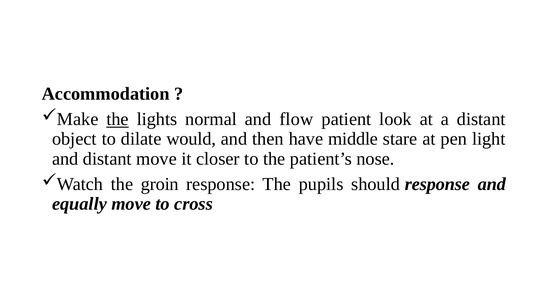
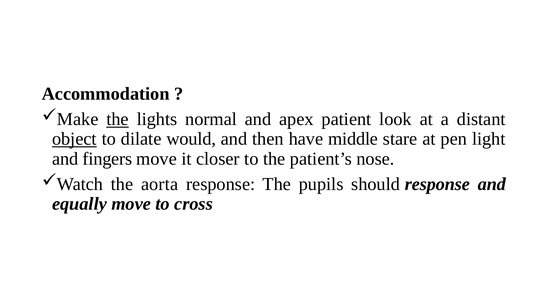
flow: flow -> apex (296, 119)
object underline: none -> present (74, 139)
and distant: distant -> fingers (107, 159)
groin: groin -> aorta (160, 184)
